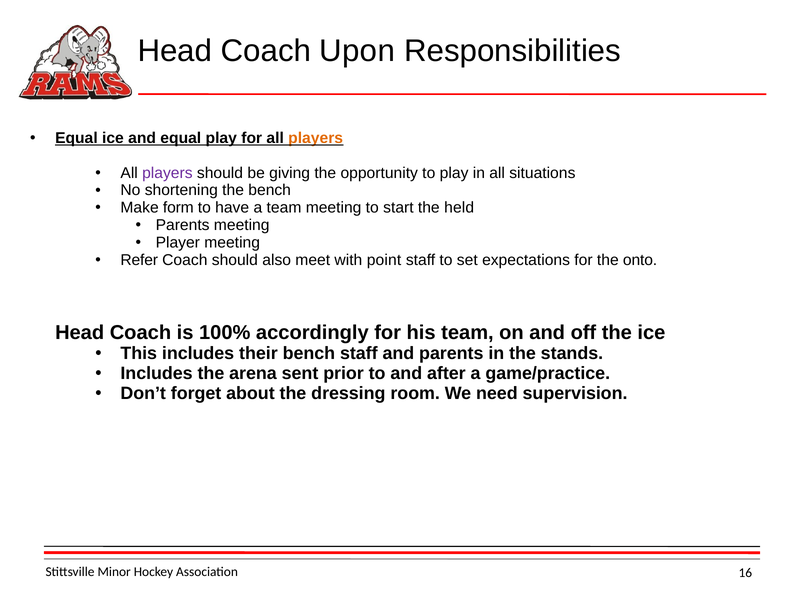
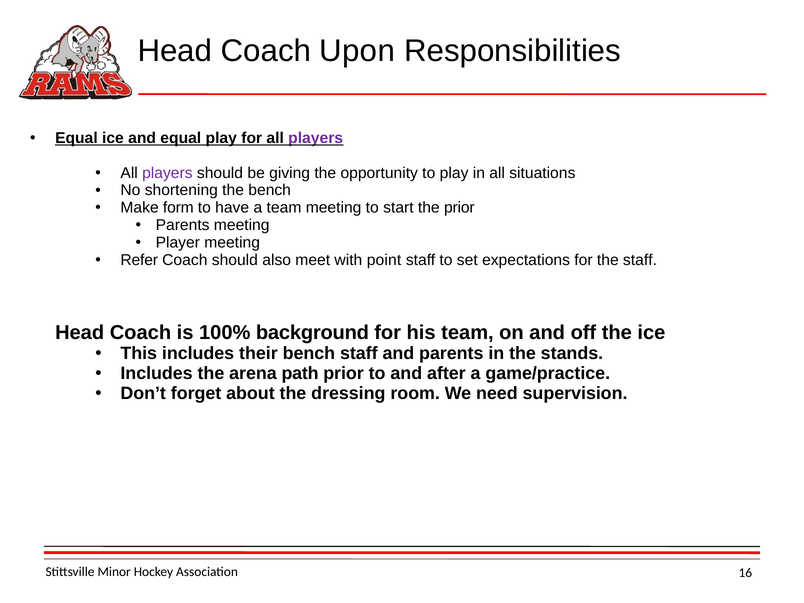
players colour: orange -> purple (316, 138)
the held: held -> prior (459, 208)
the onto: onto -> staff (640, 260)
accordingly: accordingly -> background (312, 332)
sent: sent -> path (300, 374)
